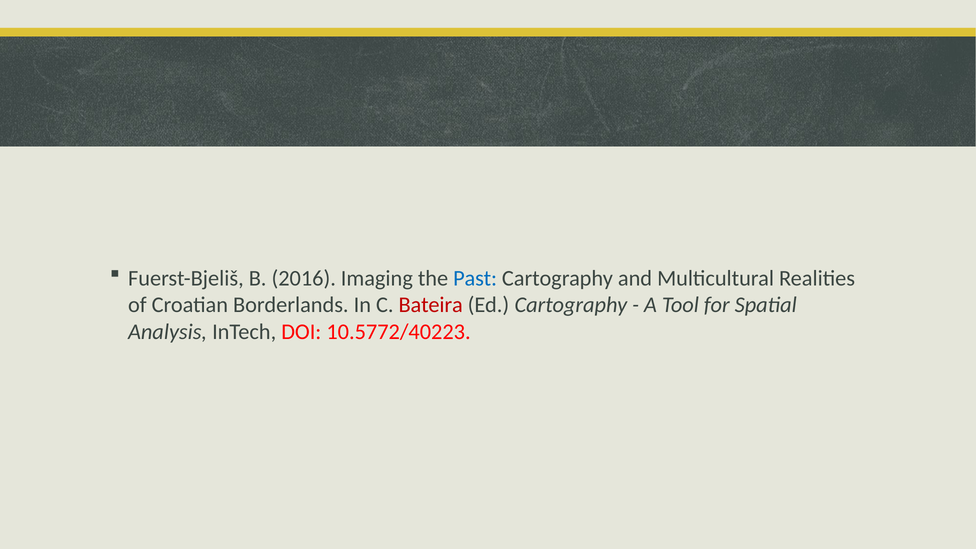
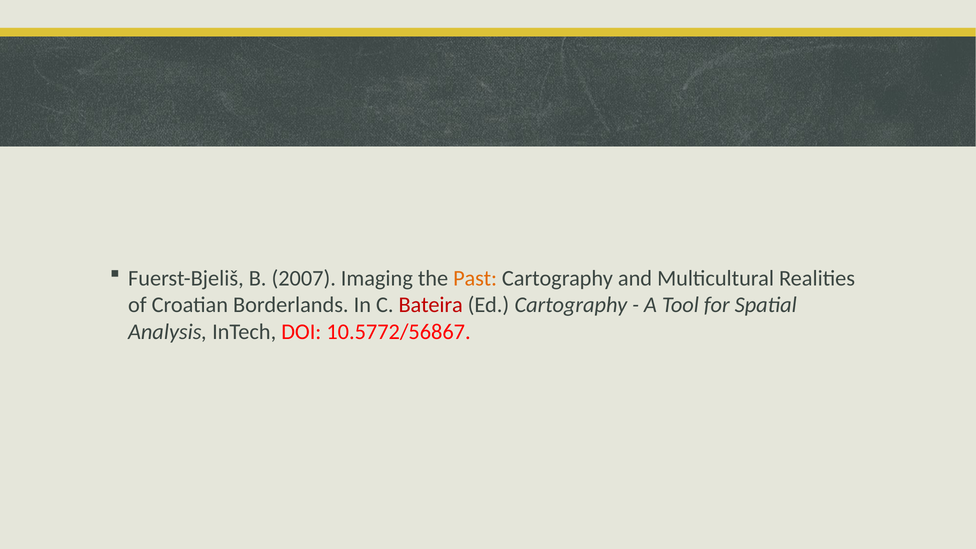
2016: 2016 -> 2007 (304, 278)
Past colour: blue -> orange (475, 278)
10.5772/40223: 10.5772/40223 -> 10.5772/56867 (399, 332)
